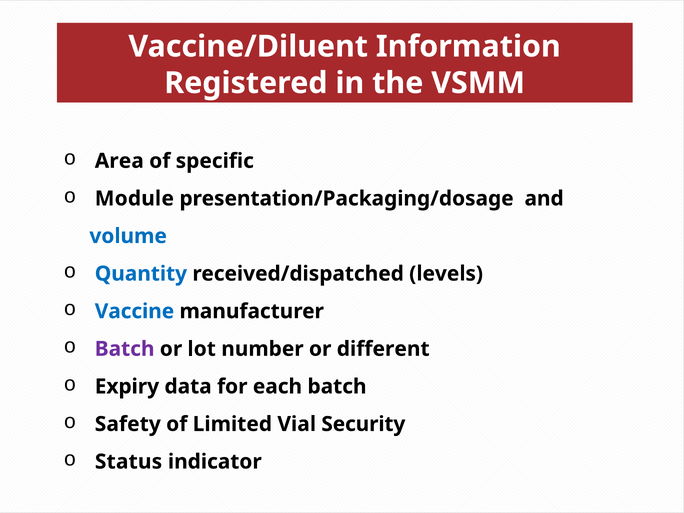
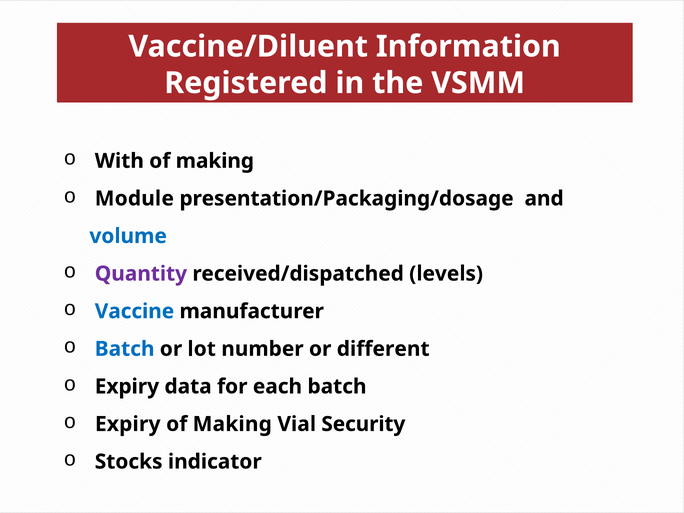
Area: Area -> With (119, 161)
specific: specific -> making (215, 161)
Quantity colour: blue -> purple (141, 274)
Batch colour: purple -> blue (125, 349)
Safety: Safety -> Expiry (128, 424)
Limited: Limited -> Making (232, 424)
Status: Status -> Stocks (129, 462)
